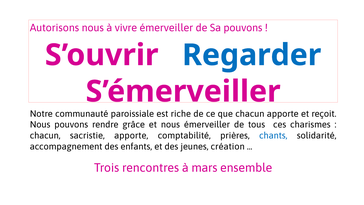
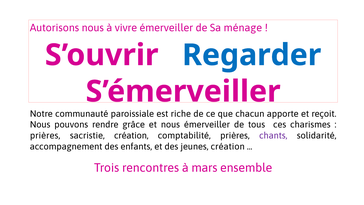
Sa pouvons: pouvons -> ménage (243, 28)
chacun: chacun -> prières (45, 135)
sacristie apporte: apporte -> création (131, 135)
chants colour: blue -> purple (273, 135)
